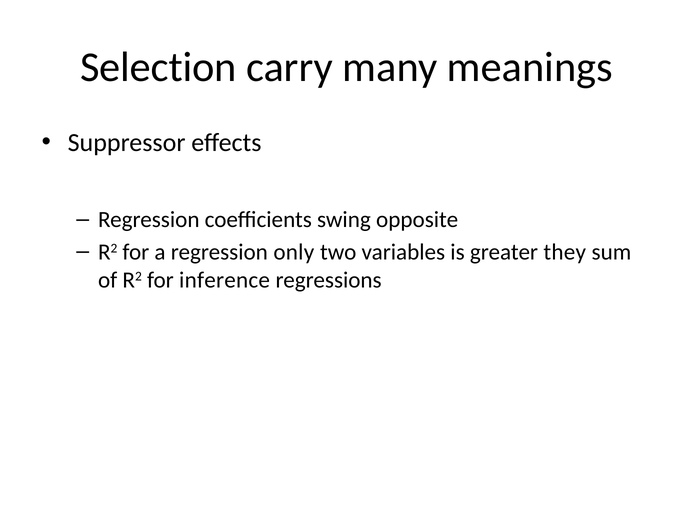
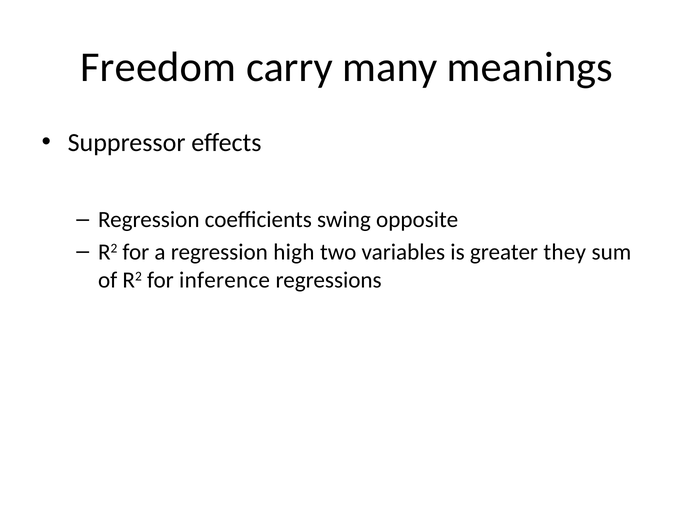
Selection: Selection -> Freedom (158, 67)
only: only -> high (294, 252)
